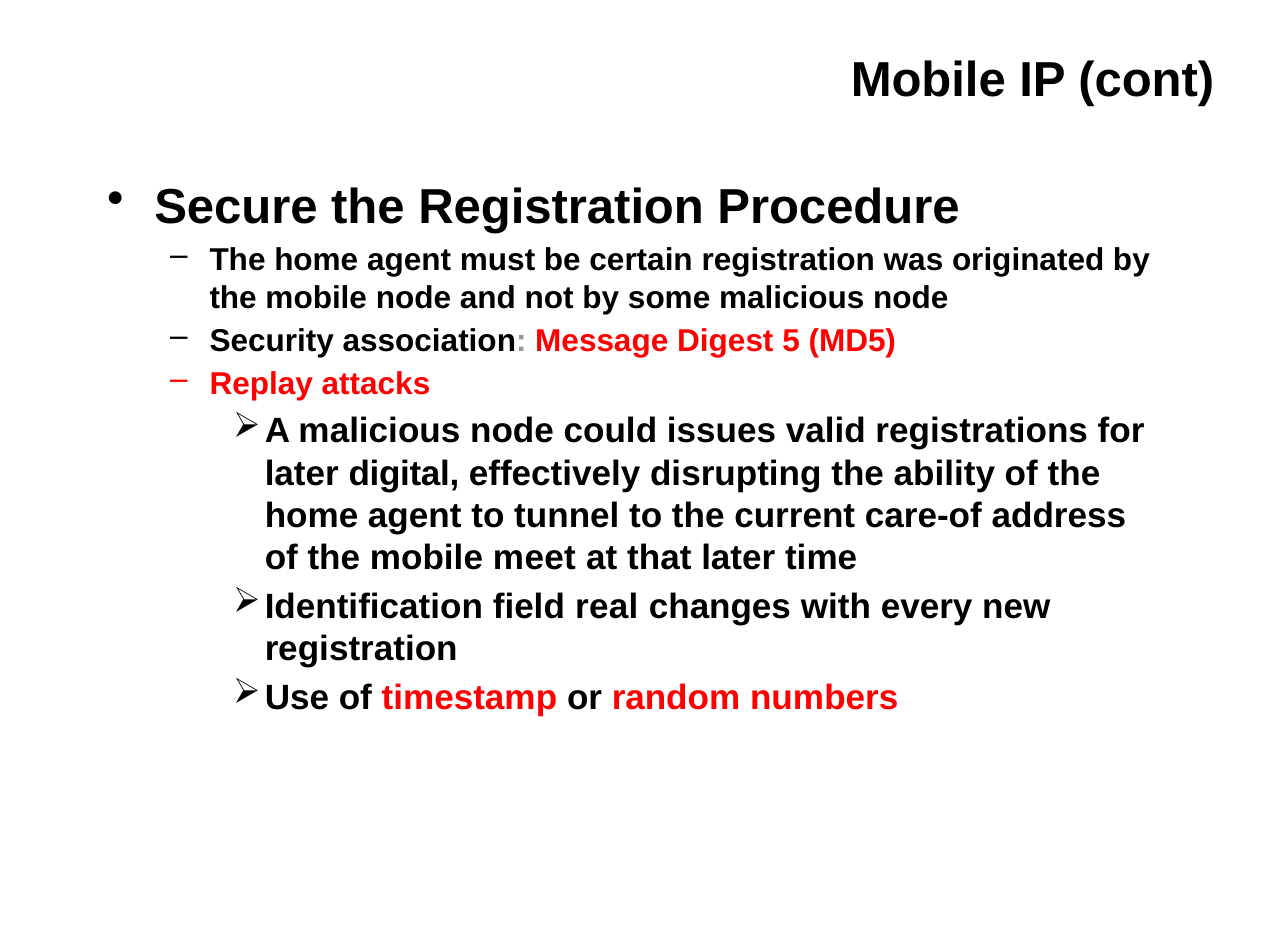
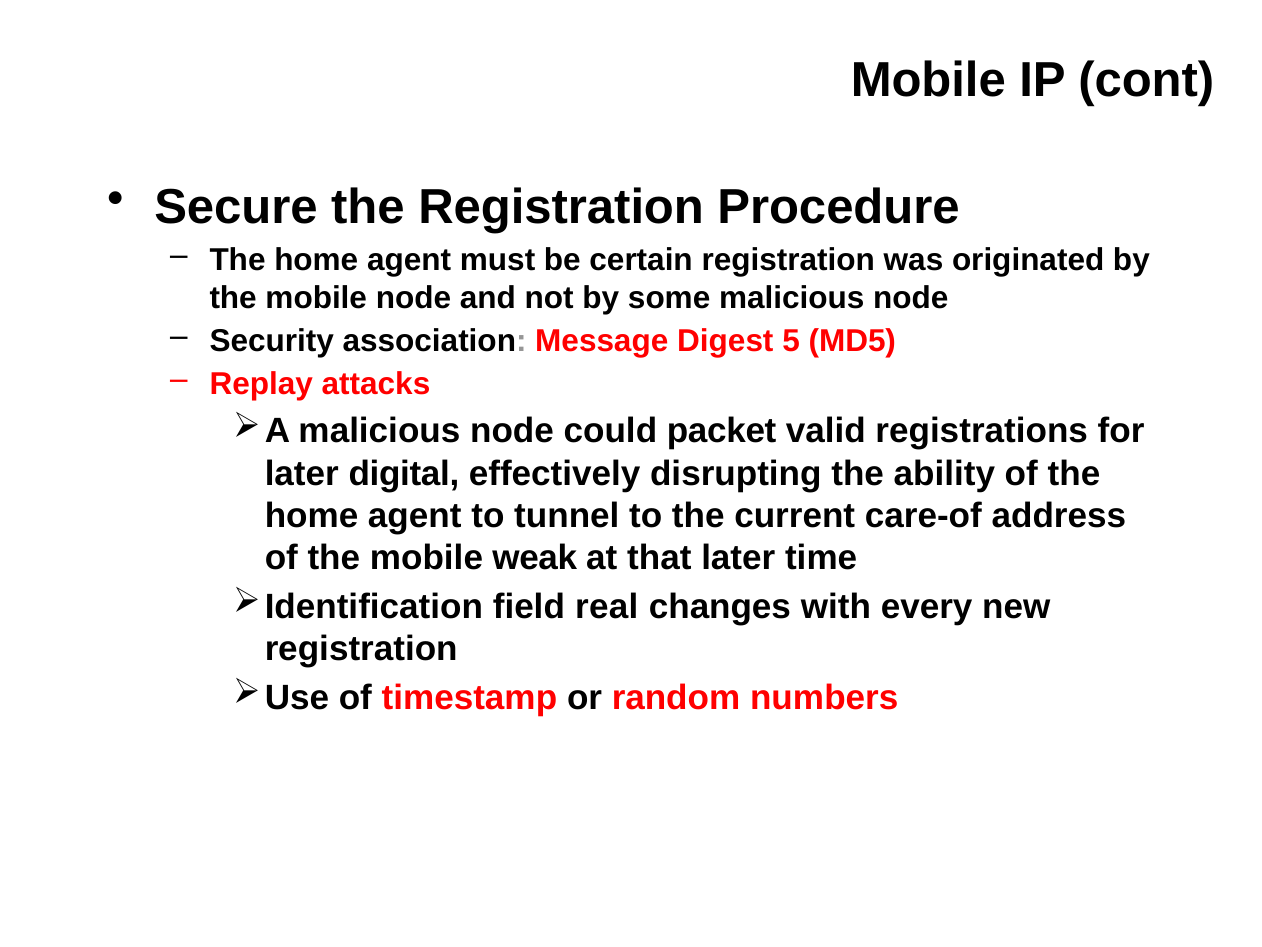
issues: issues -> packet (722, 431)
meet: meet -> weak (535, 557)
